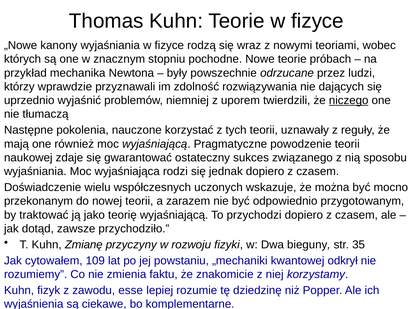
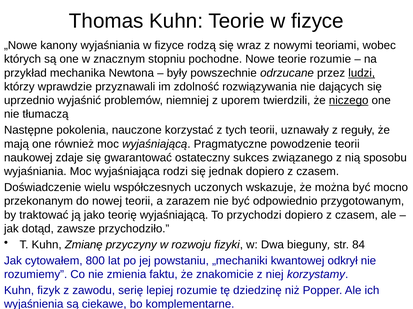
teorie próbach: próbach -> rozumie (330, 59)
ludzi underline: none -> present (362, 73)
35: 35 -> 84 (359, 245)
109: 109 -> 800 (95, 261)
esse: esse -> serię (131, 291)
